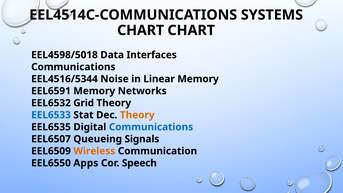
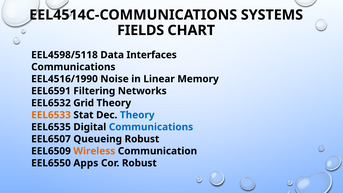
CHART: CHART -> FIELDS (141, 30)
EEL4598/5018: EEL4598/5018 -> EEL4598/5118 (64, 55)
EEL4516/5344: EEL4516/5344 -> EEL4516/1990 (64, 79)
EEL6591 Memory: Memory -> Filtering (94, 91)
EEL6533 colour: blue -> orange (51, 115)
Theory colour: orange -> blue (137, 115)
Queueing Signals: Signals -> Robust (142, 139)
Cor Speech: Speech -> Robust (139, 163)
